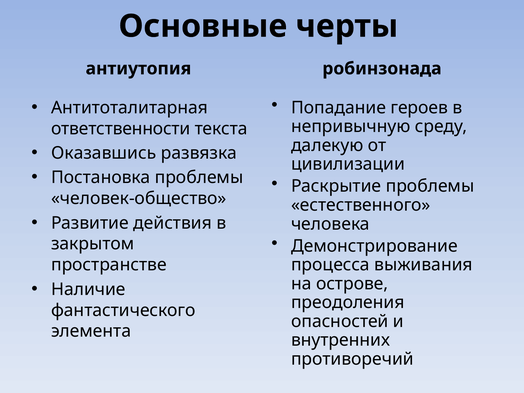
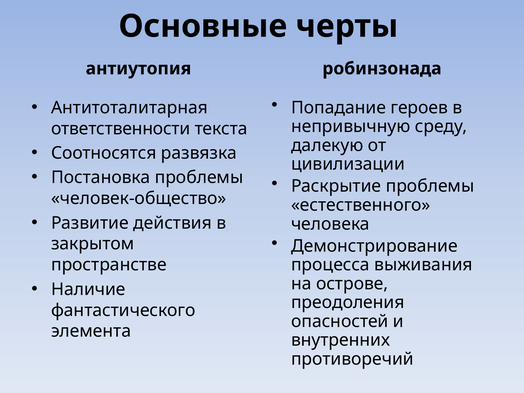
Оказавшись: Оказавшись -> Соотносятся (104, 153)
